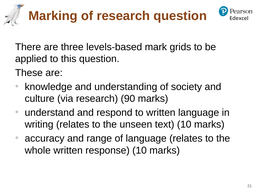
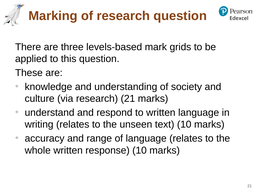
research 90: 90 -> 21 (128, 99)
